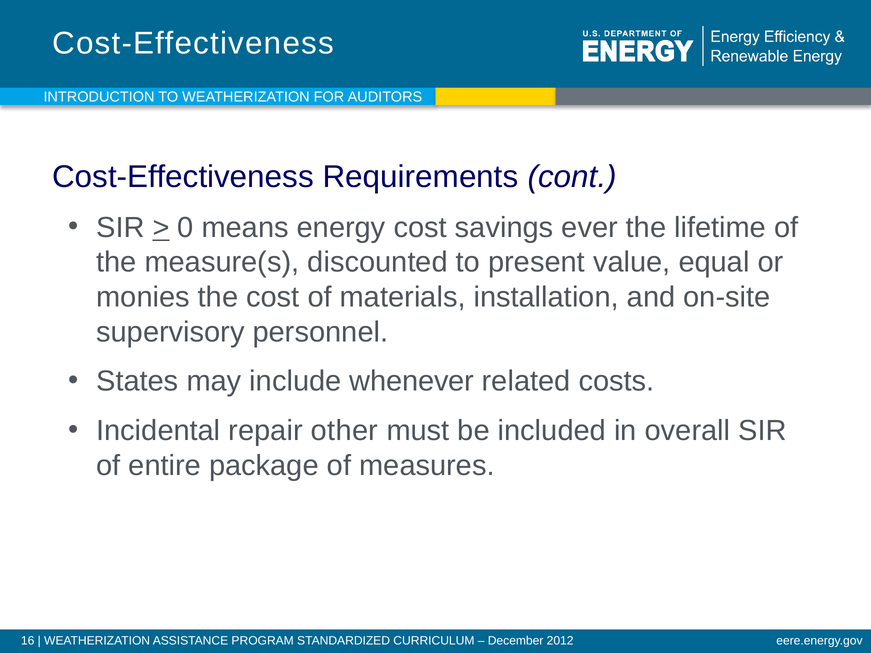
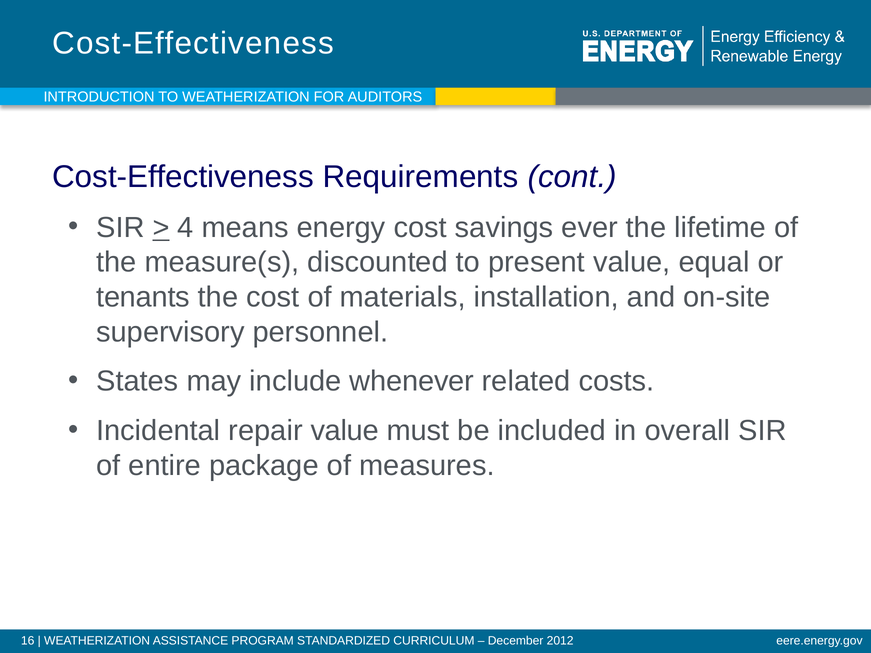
0: 0 -> 4 (185, 228)
monies: monies -> tenants (143, 297)
repair other: other -> value (345, 431)
